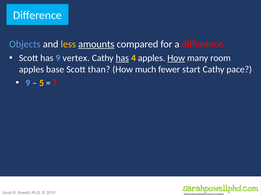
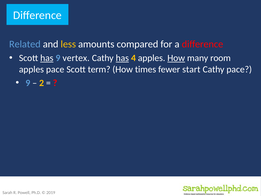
Objects: Objects -> Related (25, 44)
amounts underline: present -> none (96, 44)
has underline: none -> present (47, 58)
apples base: base -> pace (55, 69)
than: than -> term (99, 69)
much: much -> times (146, 69)
5: 5 -> 2 (42, 83)
